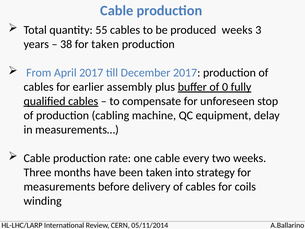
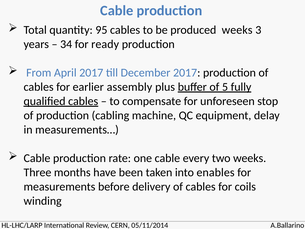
55: 55 -> 95 (101, 30)
38: 38 -> 34 (66, 44)
for taken: taken -> ready (105, 44)
0: 0 -> 5 (225, 87)
strategy: strategy -> enables (216, 172)
